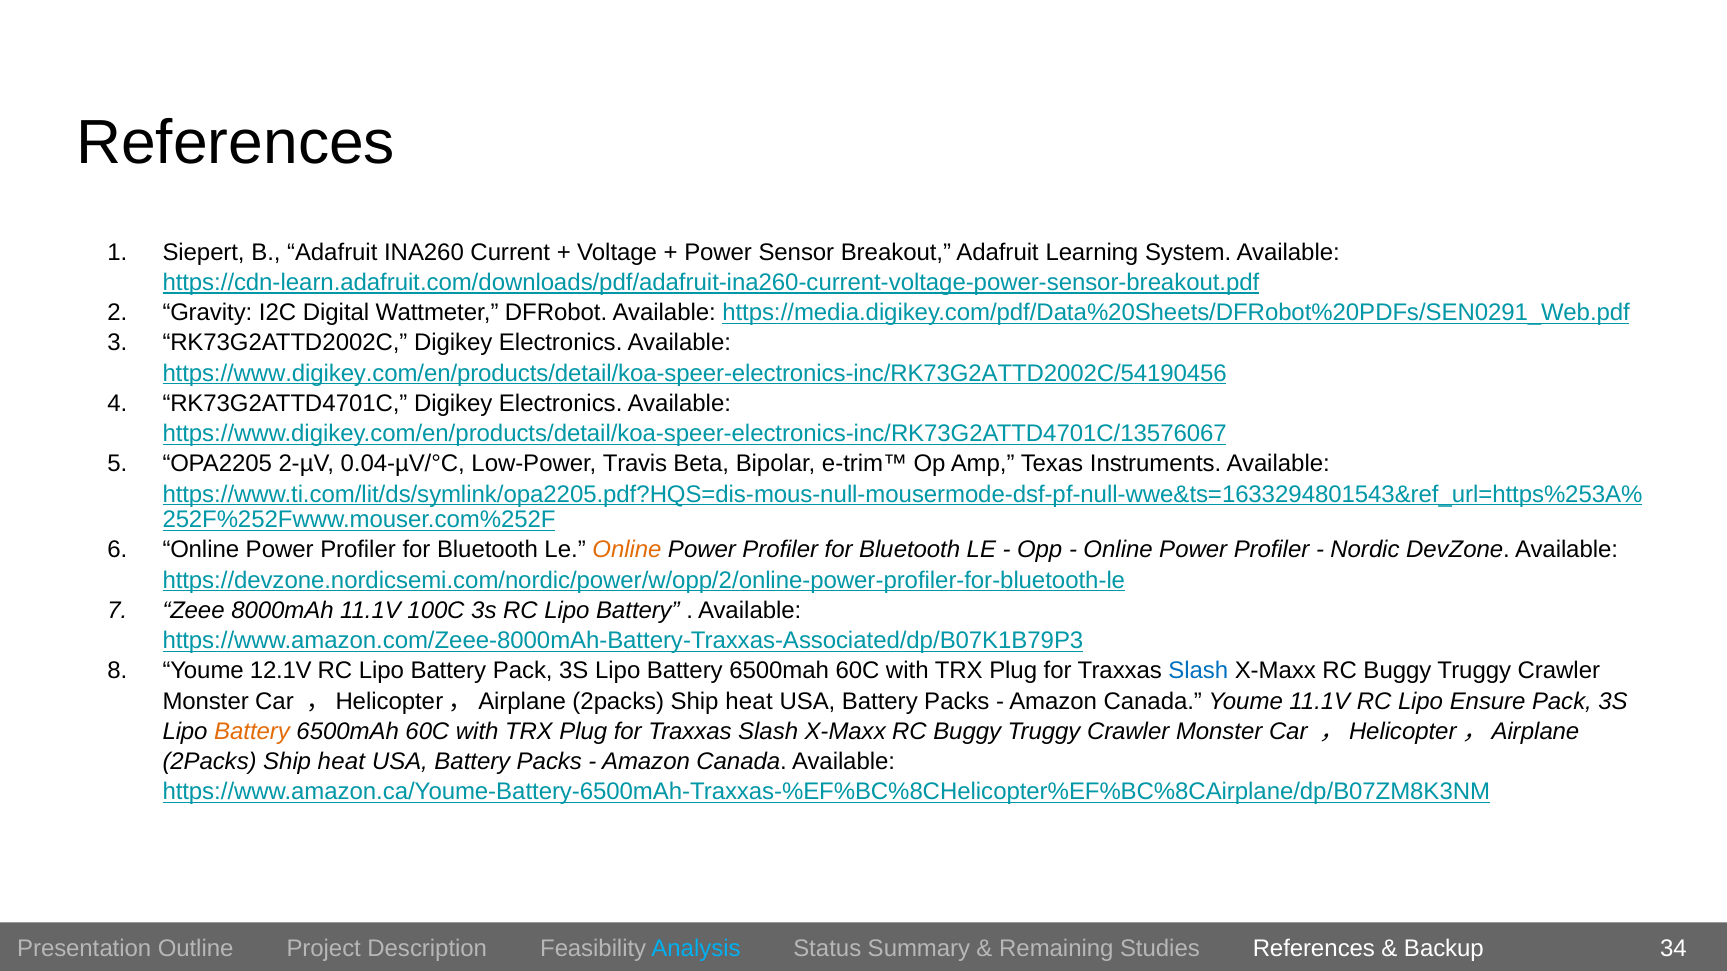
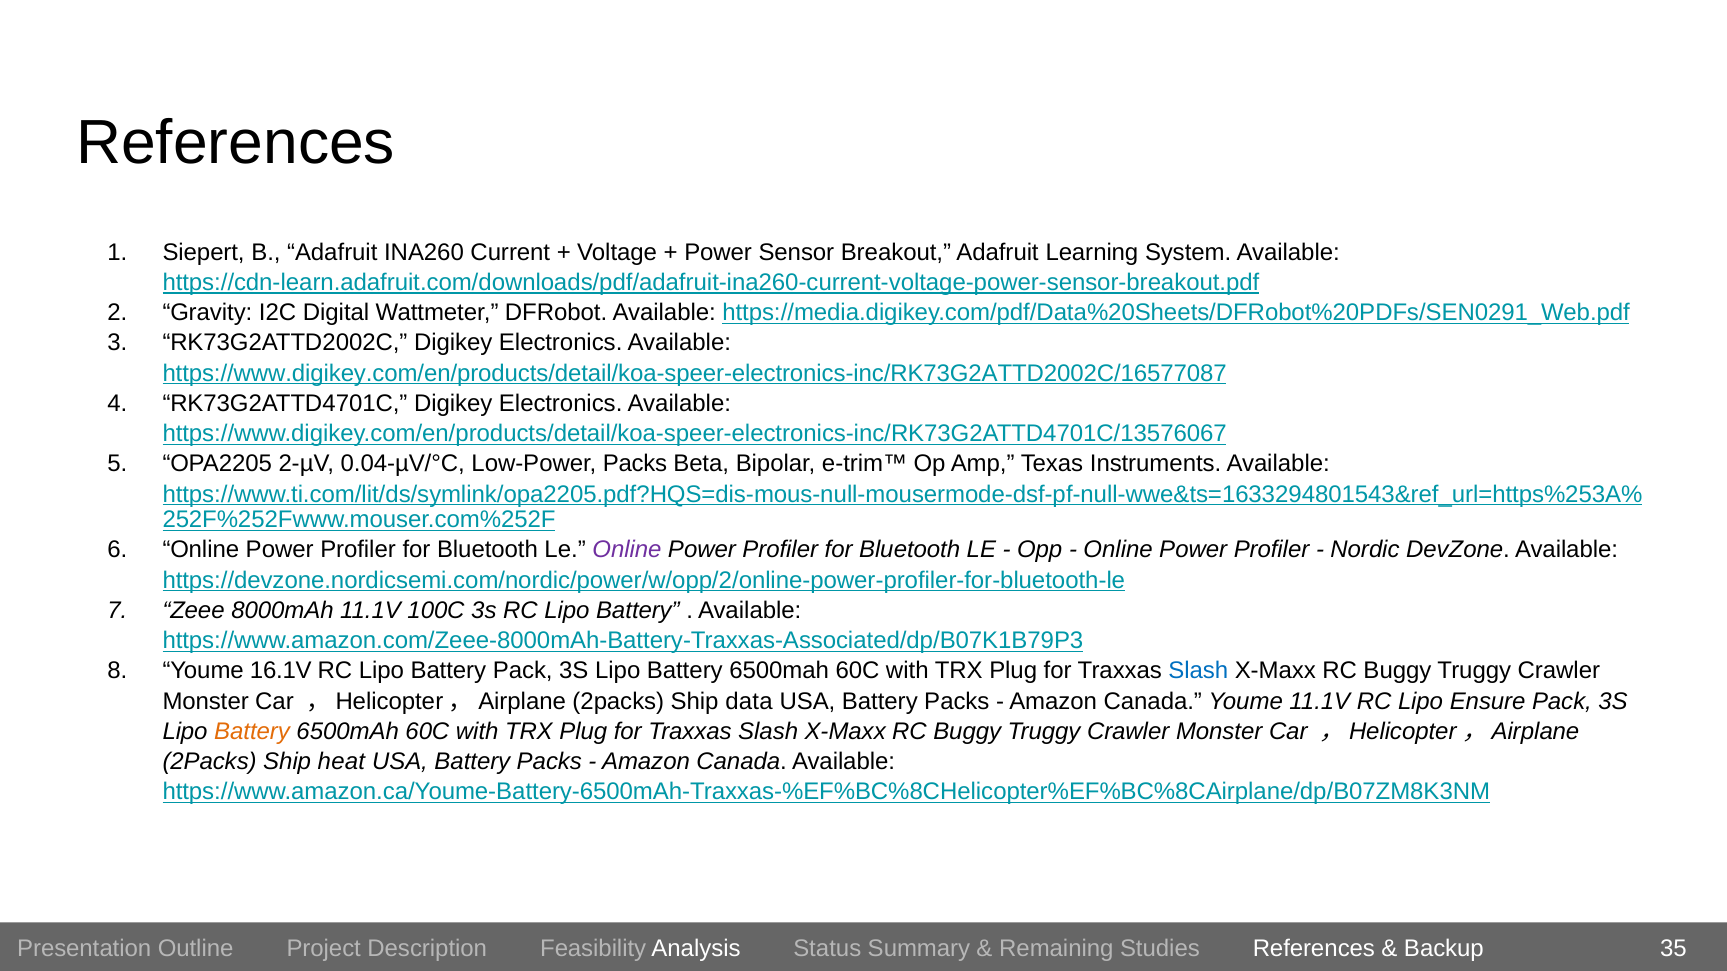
https://www.digikey.com/en/products/detail/koa-speer-electronics-inc/RK73G2ATTD2002C/54190456: https://www.digikey.com/en/products/detail/koa-speer-electronics-inc/RK73G2ATTD2002C/54190456 -> https://www.digikey.com/en/products/detail/koa-speer-electronics-inc/RK73G2ATTD2002C/16577087 (695, 373)
Low-Power Travis: Travis -> Packs (635, 464)
Online colour: orange -> purple (627, 550)
12.1V: 12.1V -> 16.1V (281, 671)
heat: heat -> data (749, 701)
Analysis colour: light blue -> white (696, 949)
34: 34 -> 35 (1673, 949)
